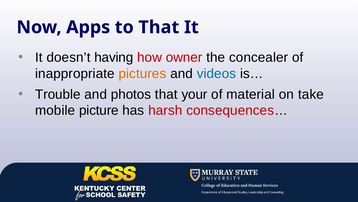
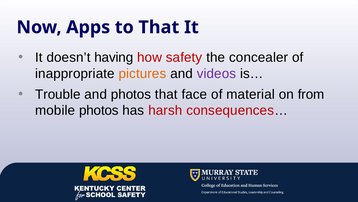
owner: owner -> safety (184, 57)
videos colour: blue -> purple (216, 73)
your: your -> face (194, 94)
take: take -> from (311, 94)
mobile picture: picture -> photos (99, 110)
